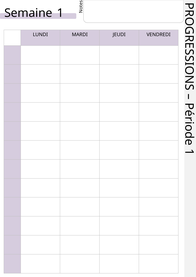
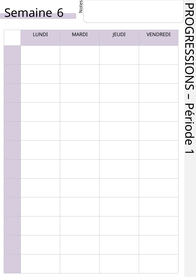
Semaine 1: 1 -> 6 (60, 13)
